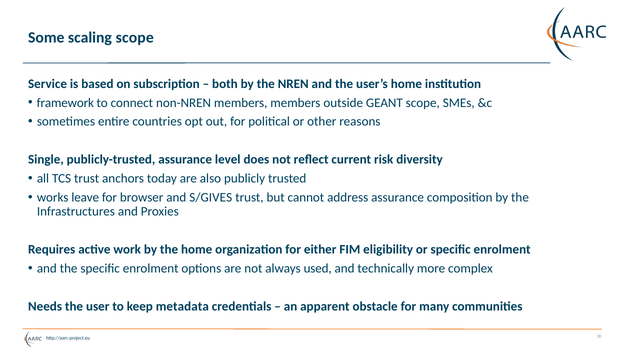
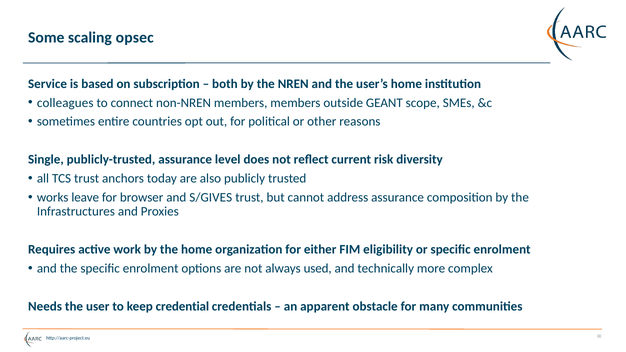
scaling scope: scope -> opsec (135, 38)
framework: framework -> colleagues (65, 103)
metadata: metadata -> credential (182, 307)
